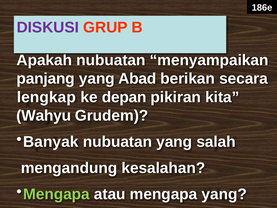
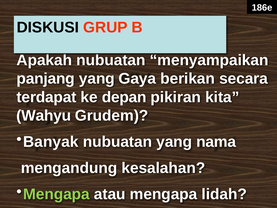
DISKUSI colour: purple -> black (48, 27)
Abad: Abad -> Gaya (137, 79)
lengkap: lengkap -> terdapat (46, 97)
salah: salah -> nama (216, 142)
mengapa yang: yang -> lidah (224, 194)
